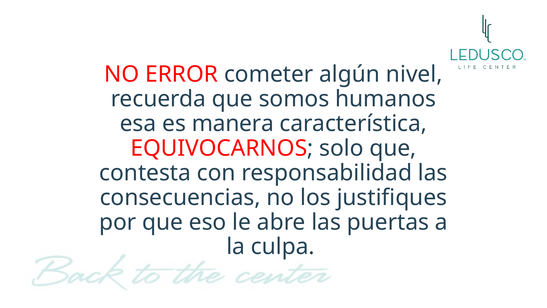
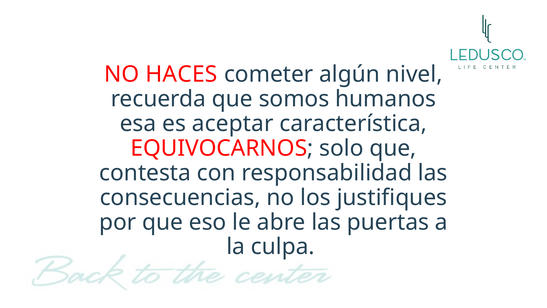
ERROR: ERROR -> HACES (181, 74)
manera: manera -> aceptar (233, 124)
